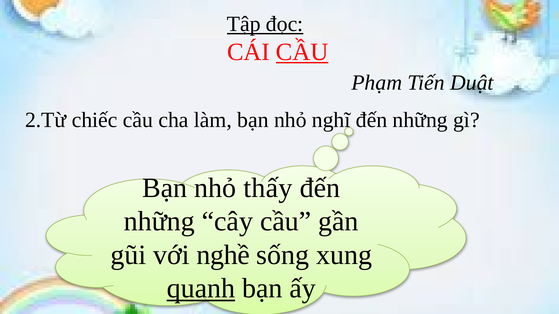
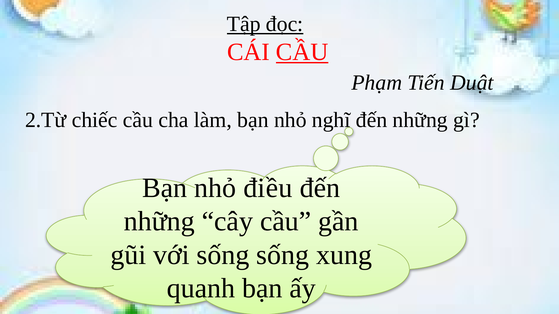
thấy: thấy -> điều (268, 188)
với nghề: nghề -> sống (223, 255)
quanh underline: present -> none (201, 289)
